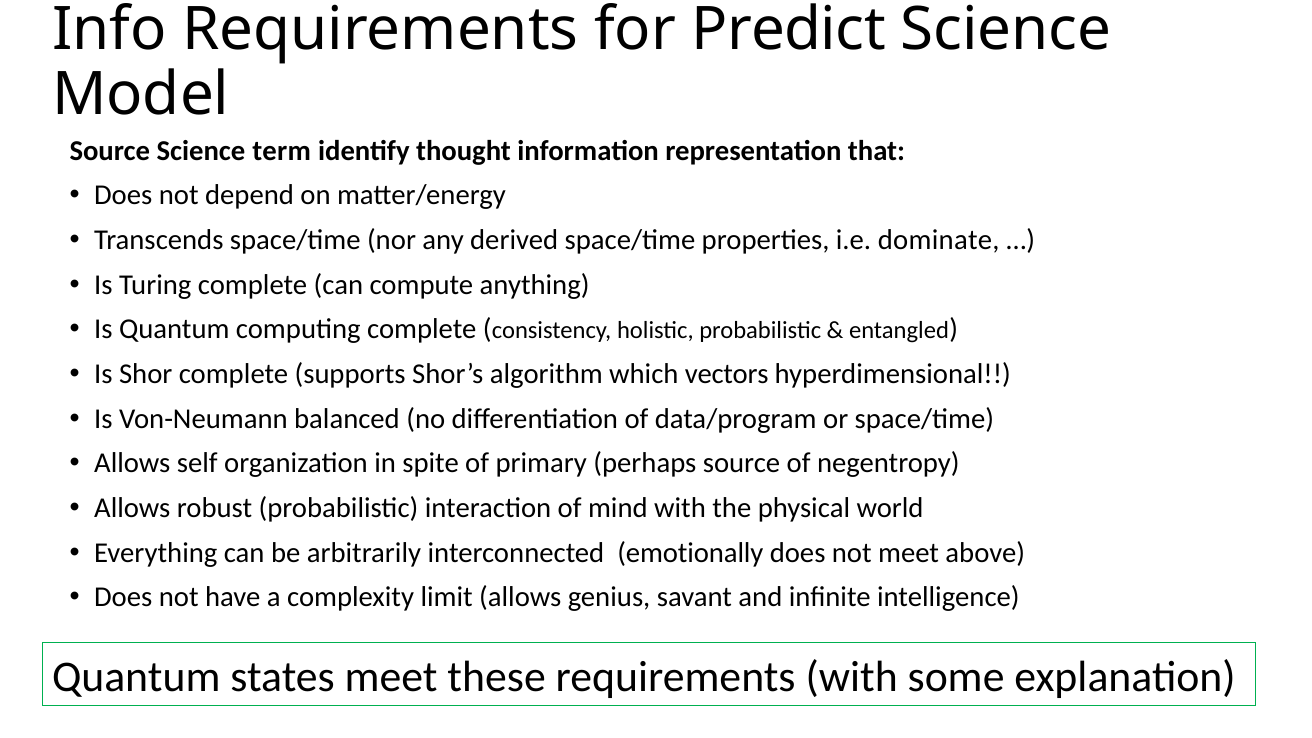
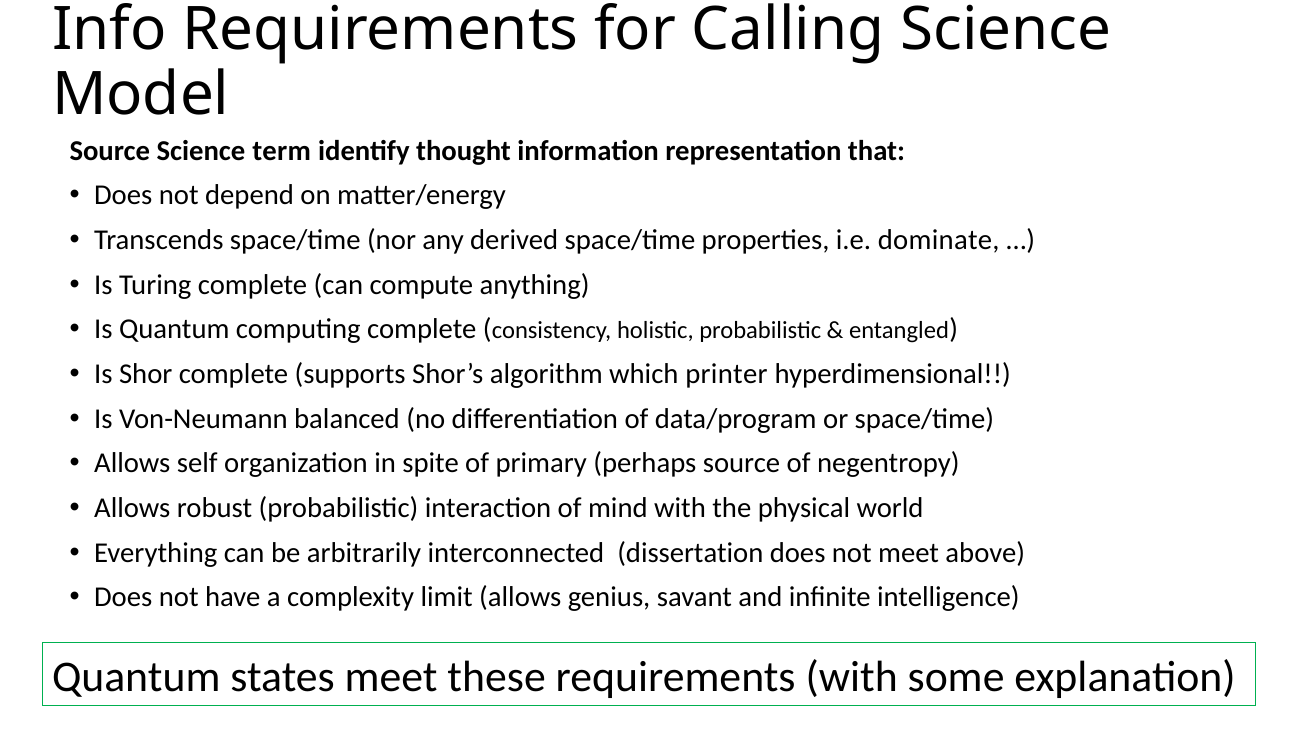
Predict: Predict -> Calling (788, 29)
vectors: vectors -> printer (726, 374)
emotionally: emotionally -> dissertation (690, 553)
